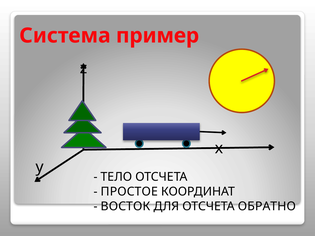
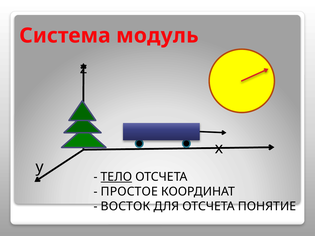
пример: пример -> модуль (157, 36)
ТЕЛО underline: none -> present (116, 177)
ОБРАТНО: ОБРАТНО -> ПОНЯТИЕ (267, 207)
